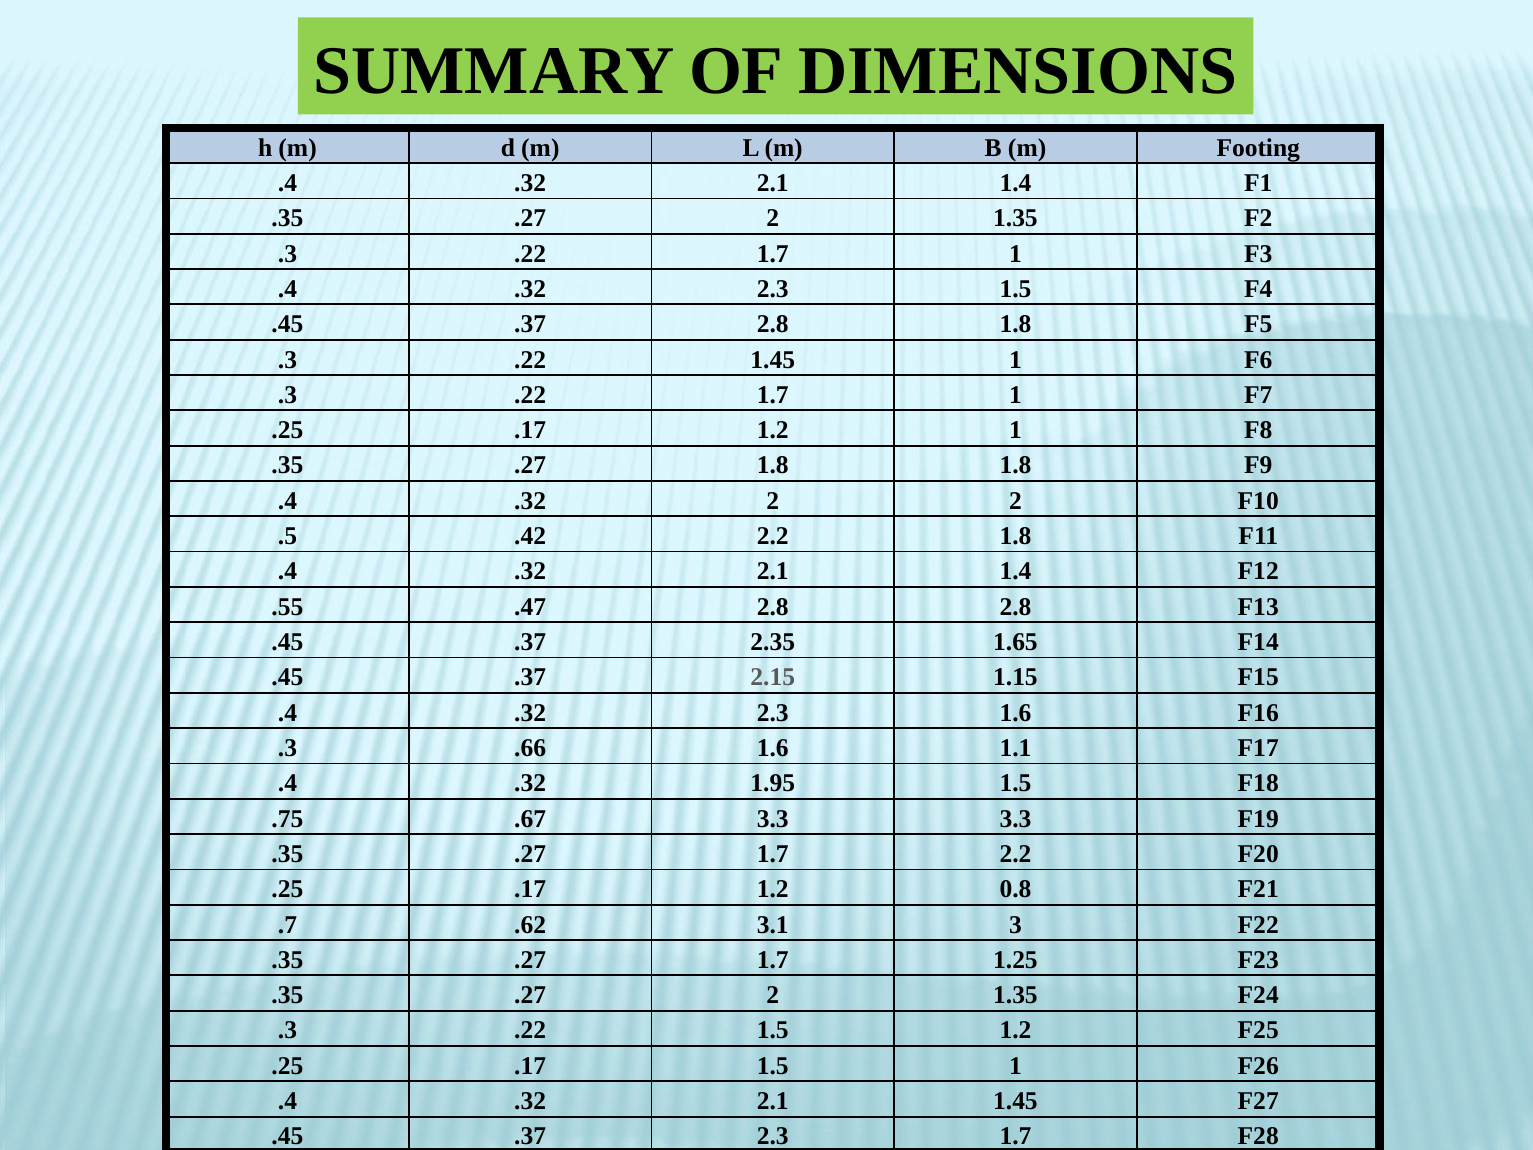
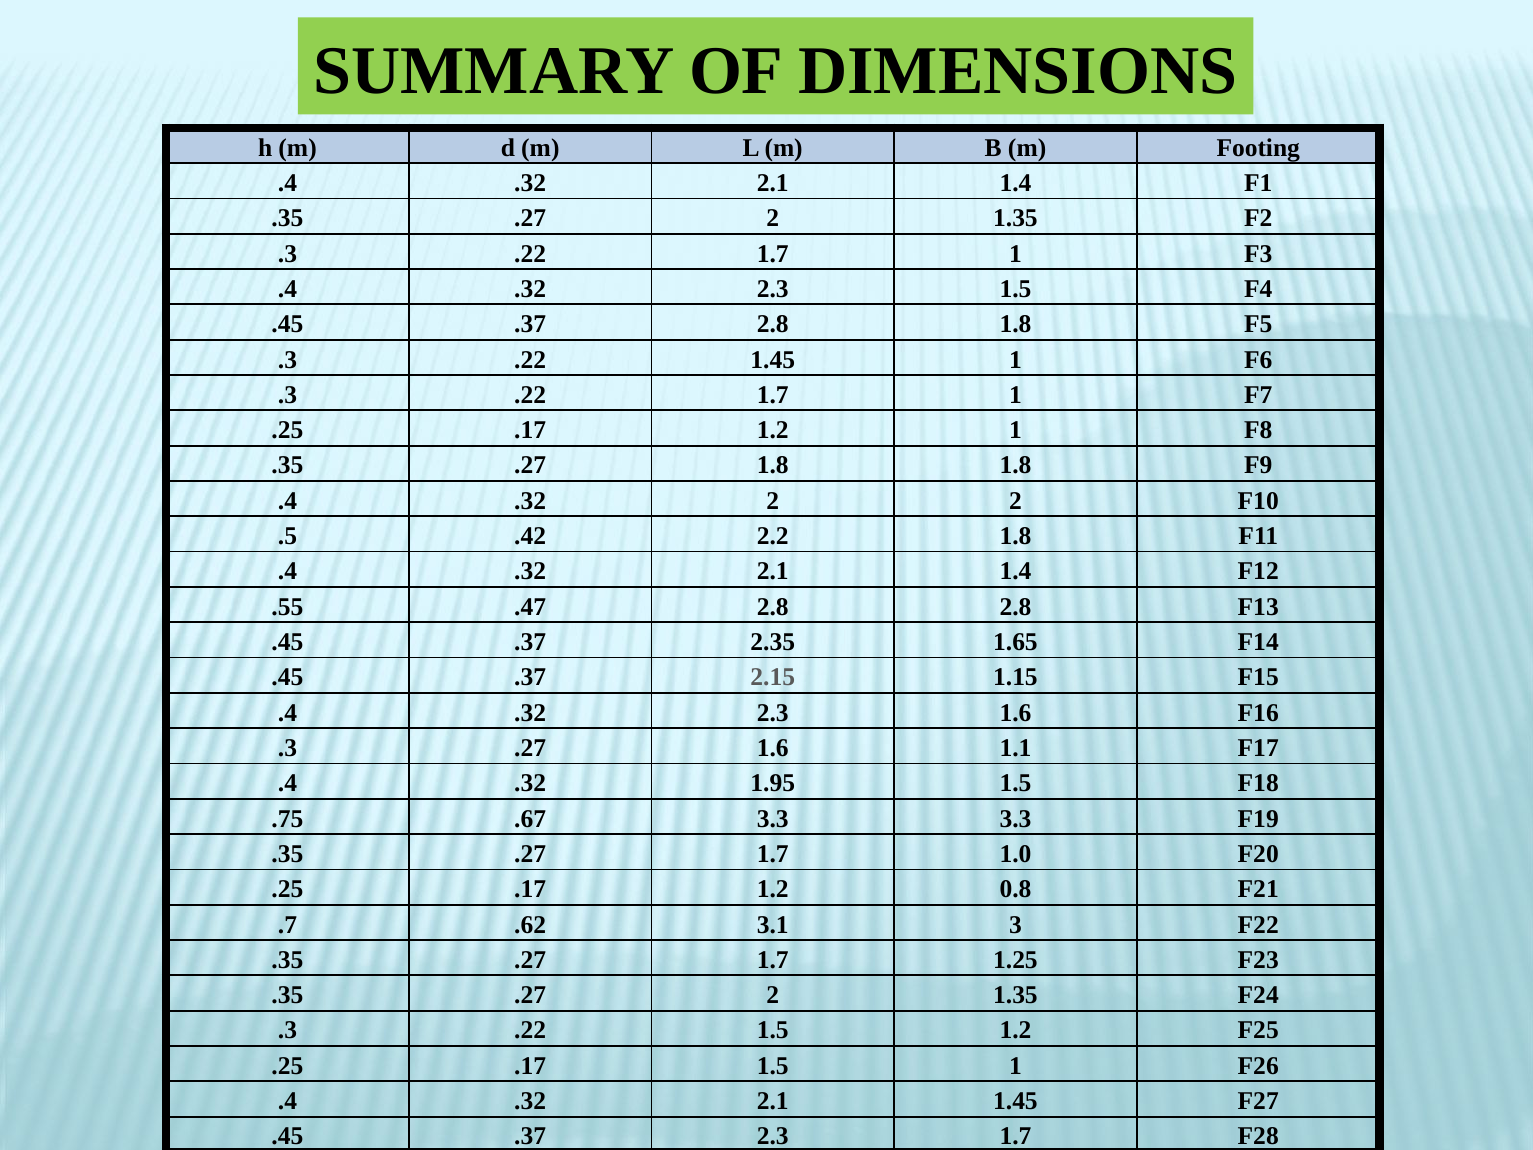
.3 .66: .66 -> .27 (530, 748)
1.7 2.2: 2.2 -> 1.0 (1015, 854)
